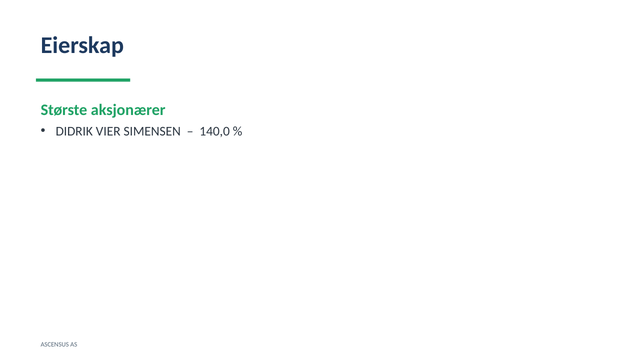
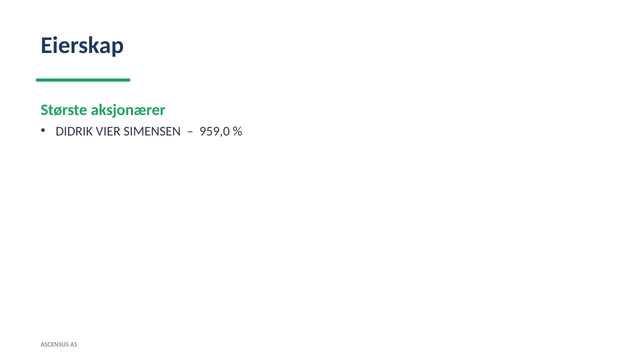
140,0: 140,0 -> 959,0 (215, 131)
